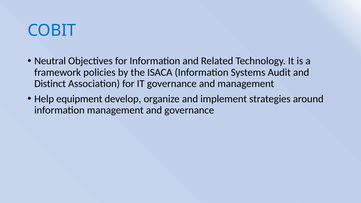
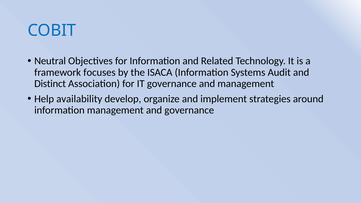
policies: policies -> focuses (99, 72)
equipment: equipment -> availability (79, 99)
